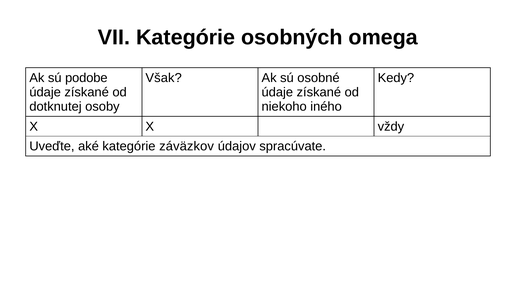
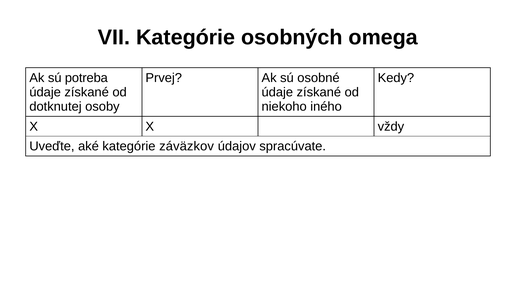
podobe: podobe -> potreba (86, 78)
Však: Však -> Prvej (164, 78)
